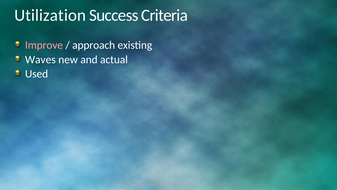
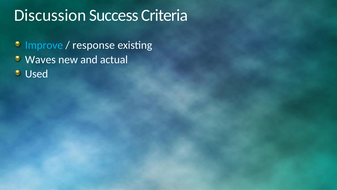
Utilization: Utilization -> Discussion (50, 15)
Improve colour: pink -> light blue (44, 45)
approach: approach -> response (94, 45)
